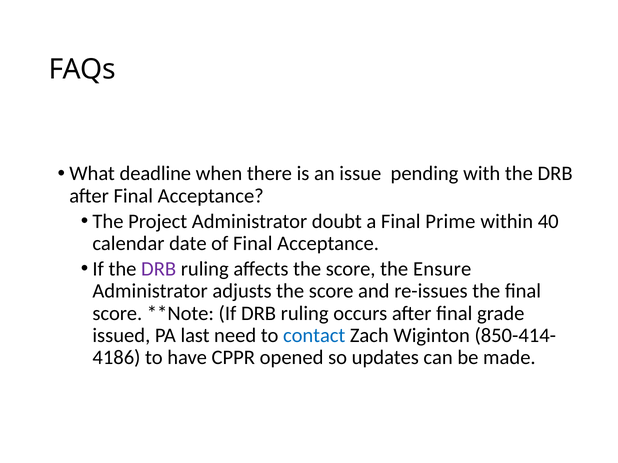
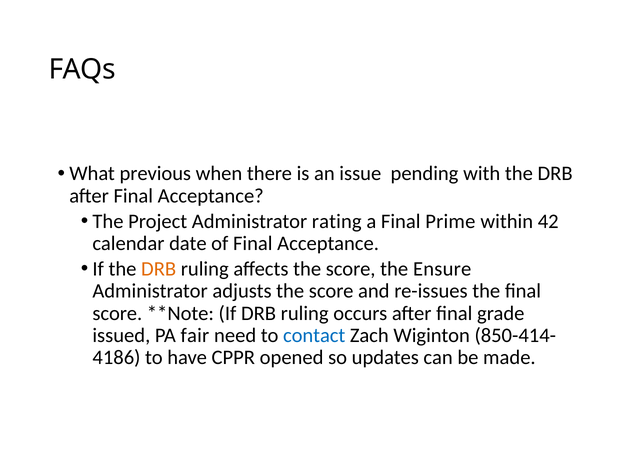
deadline: deadline -> previous (155, 174)
doubt: doubt -> rating (337, 221)
40: 40 -> 42 (548, 221)
DRB colour: purple -> orange (159, 269)
last: last -> fair (195, 336)
